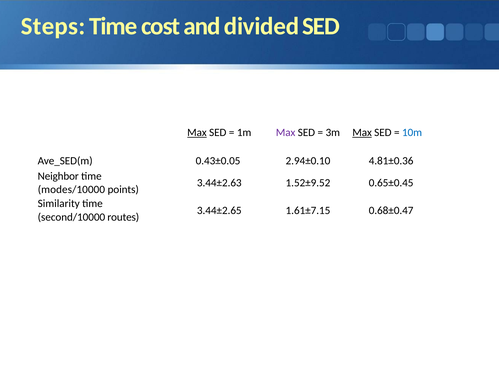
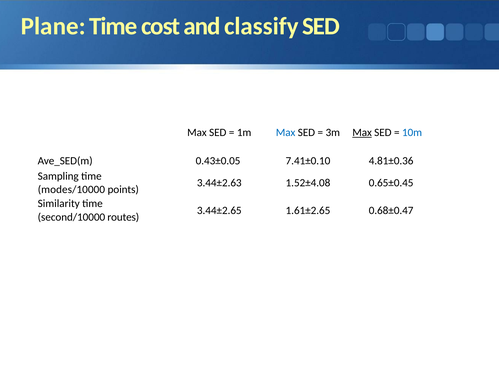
Steps: Steps -> Plane (53, 26)
divided: divided -> classify (261, 26)
Max underline: present -> none (197, 132)
Max colour: purple -> blue (286, 132)
2.94±0.10: 2.94±0.10 -> 7.41±0.10 (308, 160)
Neighbor: Neighbor -> Sampling (58, 176)
1.52±9.52: 1.52±9.52 -> 1.52±4.08 (308, 182)
1.61±7.15: 1.61±7.15 -> 1.61±2.65 (308, 210)
